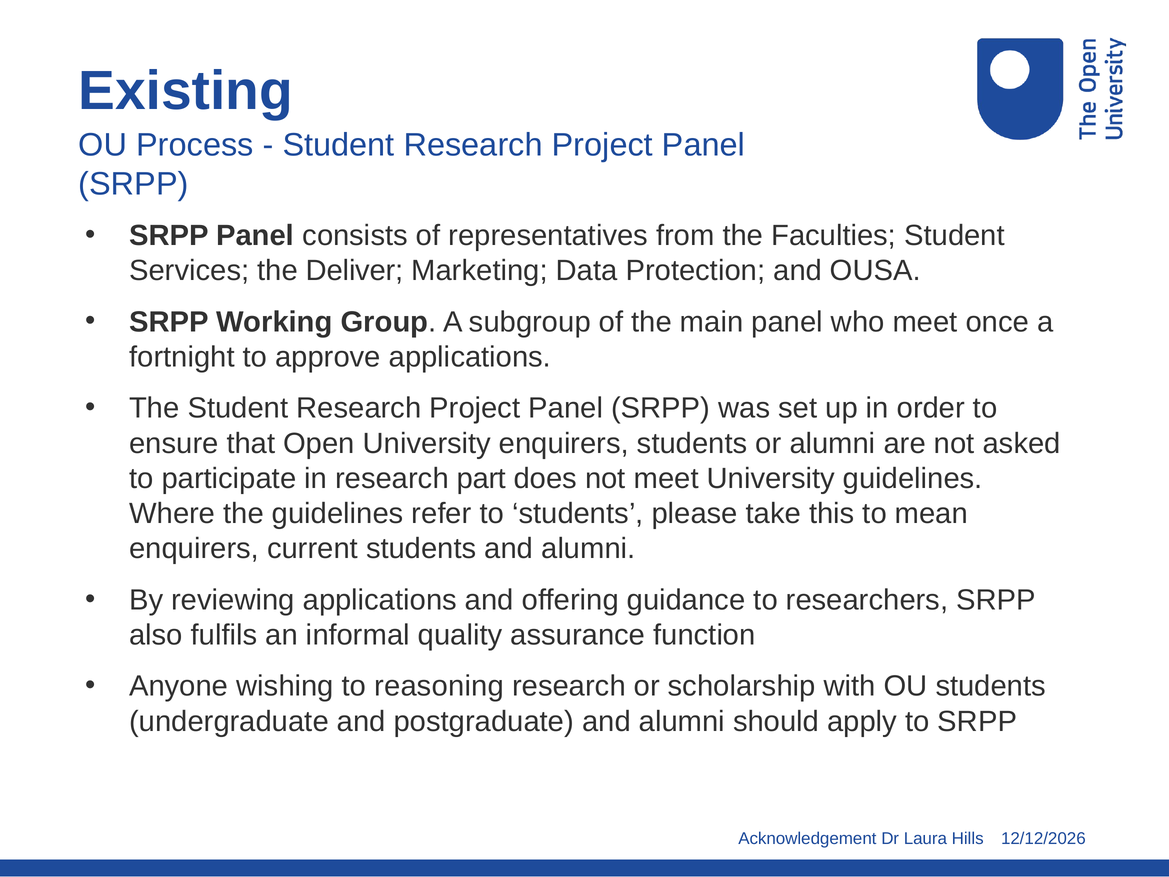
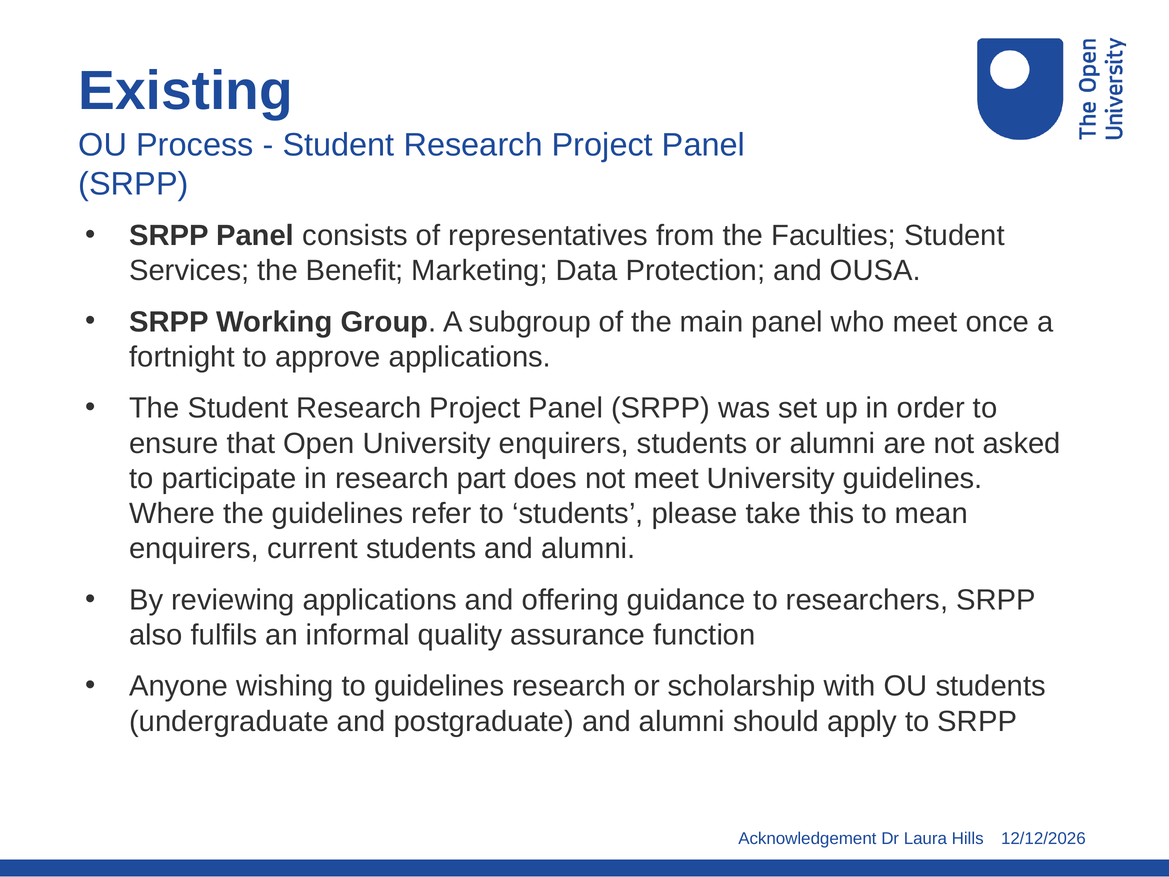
Deliver: Deliver -> Benefit (355, 270)
to reasoning: reasoning -> guidelines (439, 686)
